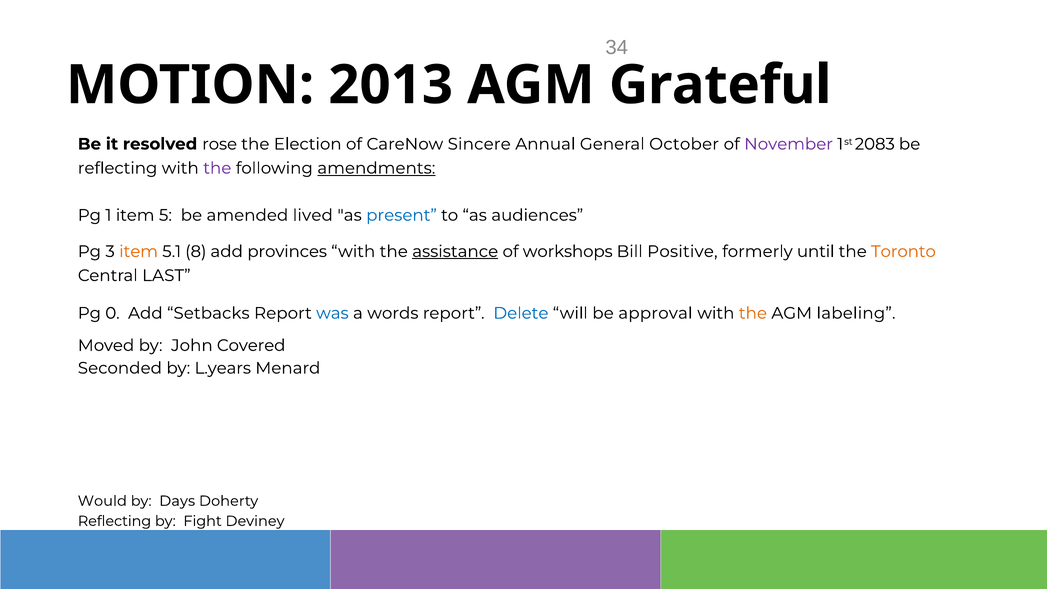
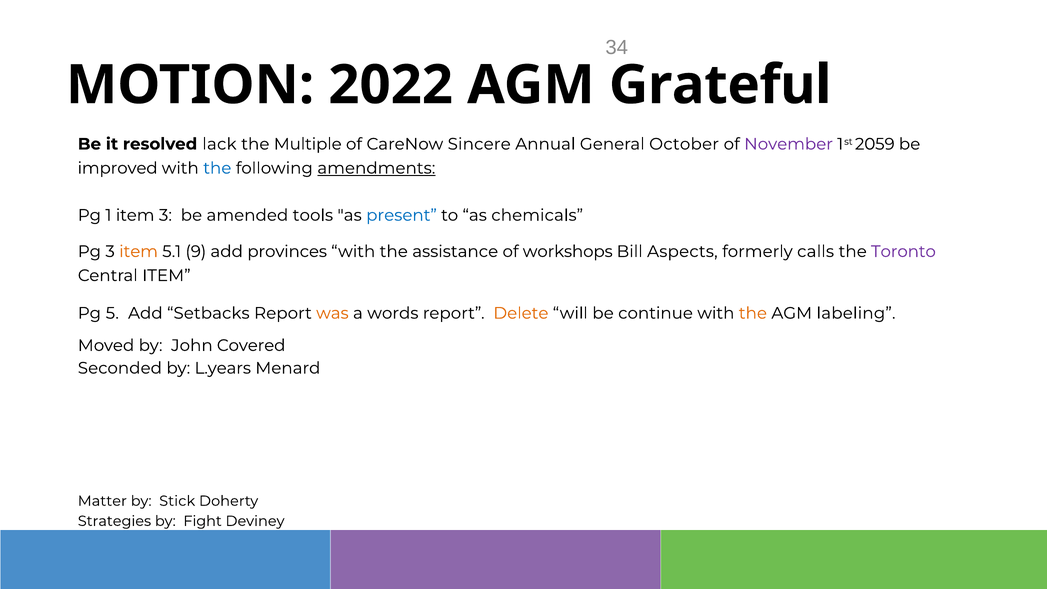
2013: 2013 -> 2022 (391, 85)
rose: rose -> lack (219, 144)
Election: Election -> Multiple (308, 144)
2083: 2083 -> 2059 (875, 144)
reflecting: reflecting -> improved (118, 168)
the colour: purple -> blue (217, 168)
item 5: 5 -> 3 (165, 215)
lived: lived -> tools (313, 215)
audiences: audiences -> chemicals (537, 215)
8: 8 -> 9 (196, 251)
assistance underline: present -> none (455, 251)
Positive: Positive -> Aspects (682, 251)
until: until -> calls (816, 251)
Toronto colour: orange -> purple (903, 251)
Central LAST: LAST -> ITEM (166, 276)
0: 0 -> 5 (112, 313)
was colour: blue -> orange (332, 313)
Delete colour: blue -> orange (521, 313)
approval: approval -> continue (656, 313)
Would: Would -> Matter (102, 501)
Days: Days -> Stick (177, 501)
Reflecting: Reflecting -> Strategies (114, 521)
